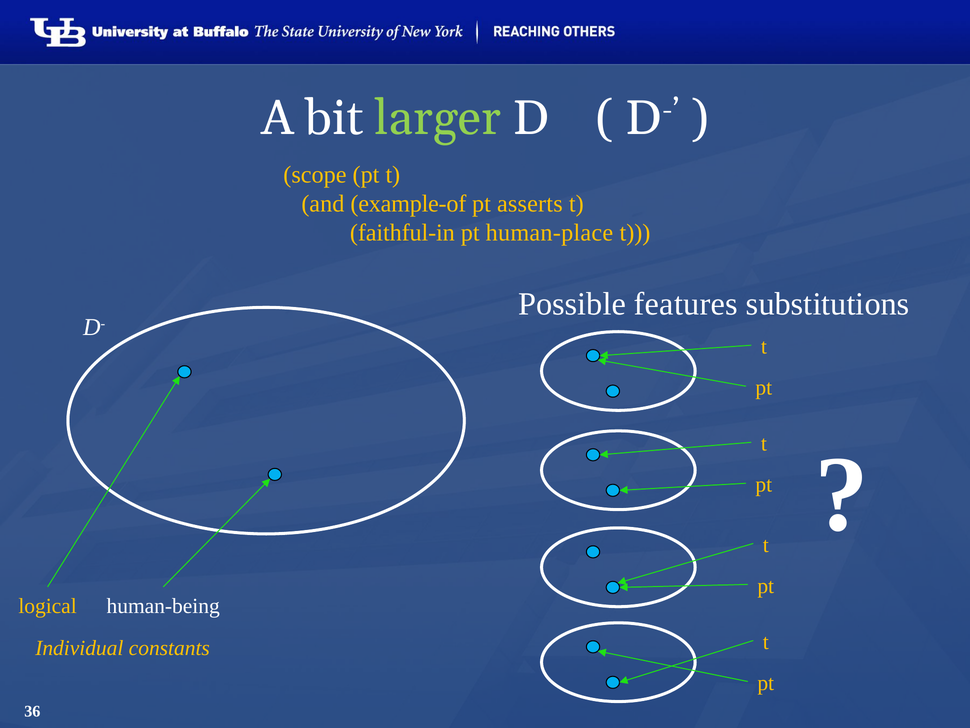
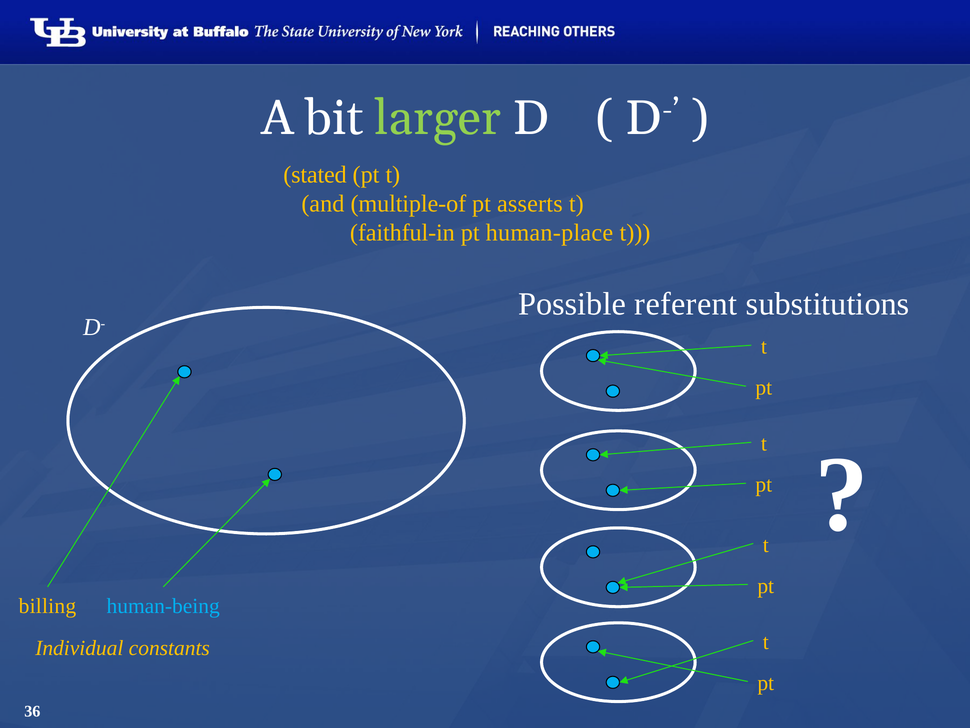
scope: scope -> stated (315, 175)
example-of: example-of -> multiple-of (408, 204)
features: features -> referent (686, 304)
logical: logical -> billing (47, 606)
human-being colour: white -> light blue (163, 606)
